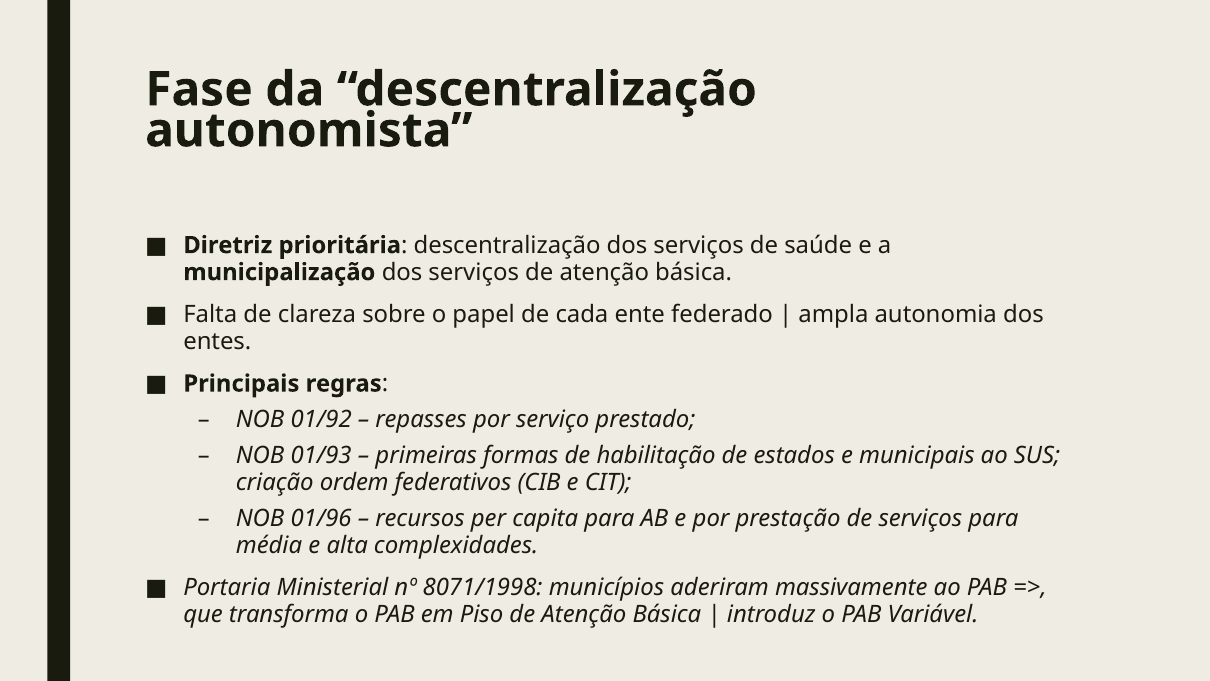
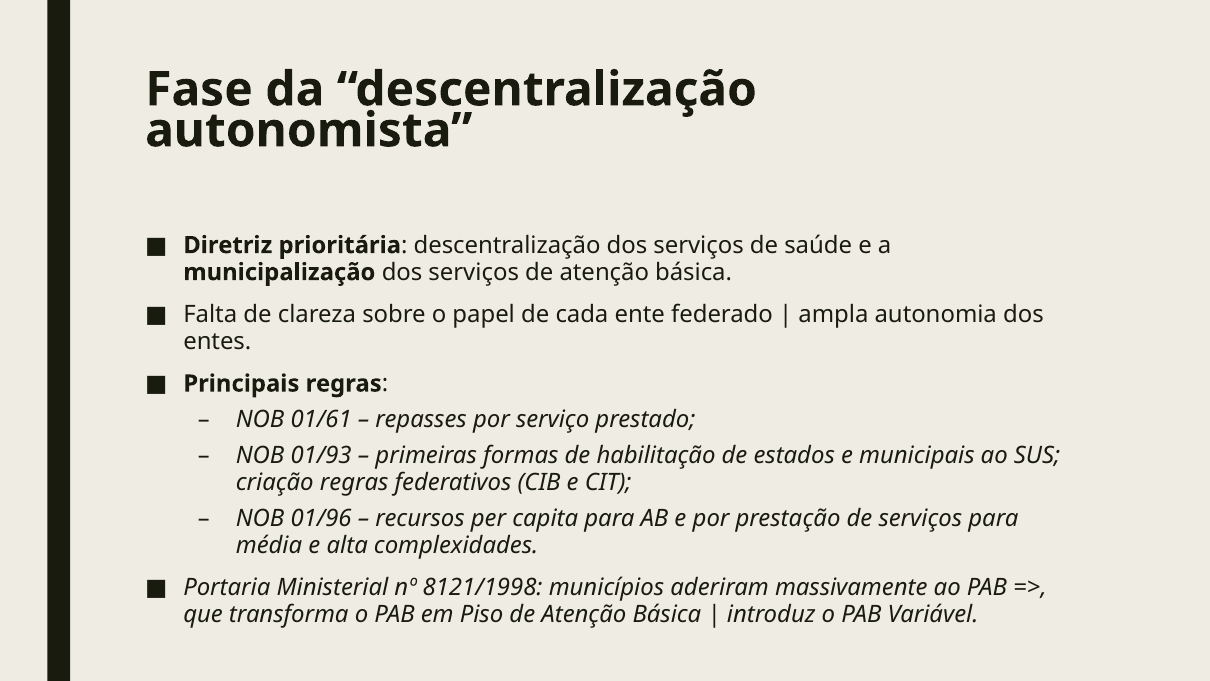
01/92: 01/92 -> 01/61 (321, 419)
criação ordem: ordem -> regras (354, 482)
8071/1998: 8071/1998 -> 8121/1998 (483, 587)
